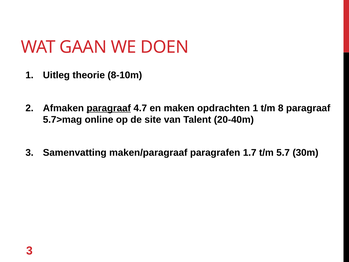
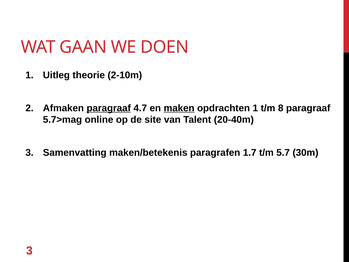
8-10m: 8-10m -> 2-10m (125, 75)
maken underline: none -> present (179, 108)
maken/paragraaf: maken/paragraaf -> maken/betekenis (148, 153)
